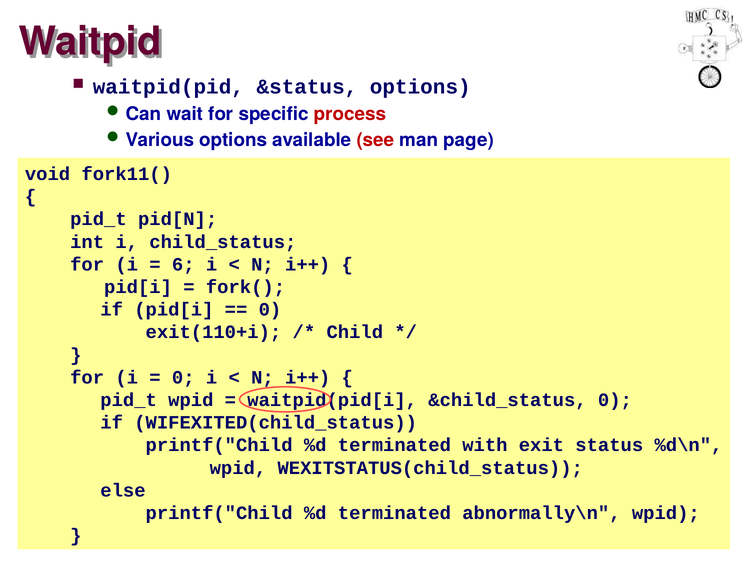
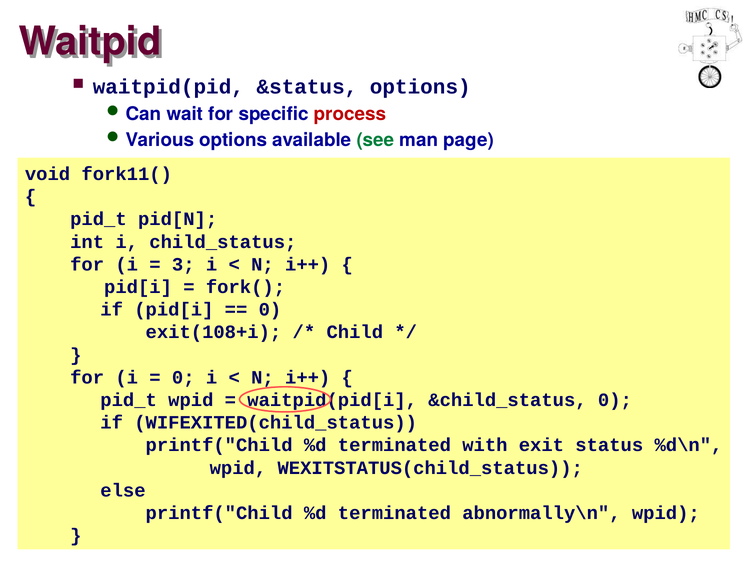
see colour: red -> green (375, 140)
6: 6 -> 3 (183, 265)
exit(110+i: exit(110+i -> exit(108+i (213, 333)
